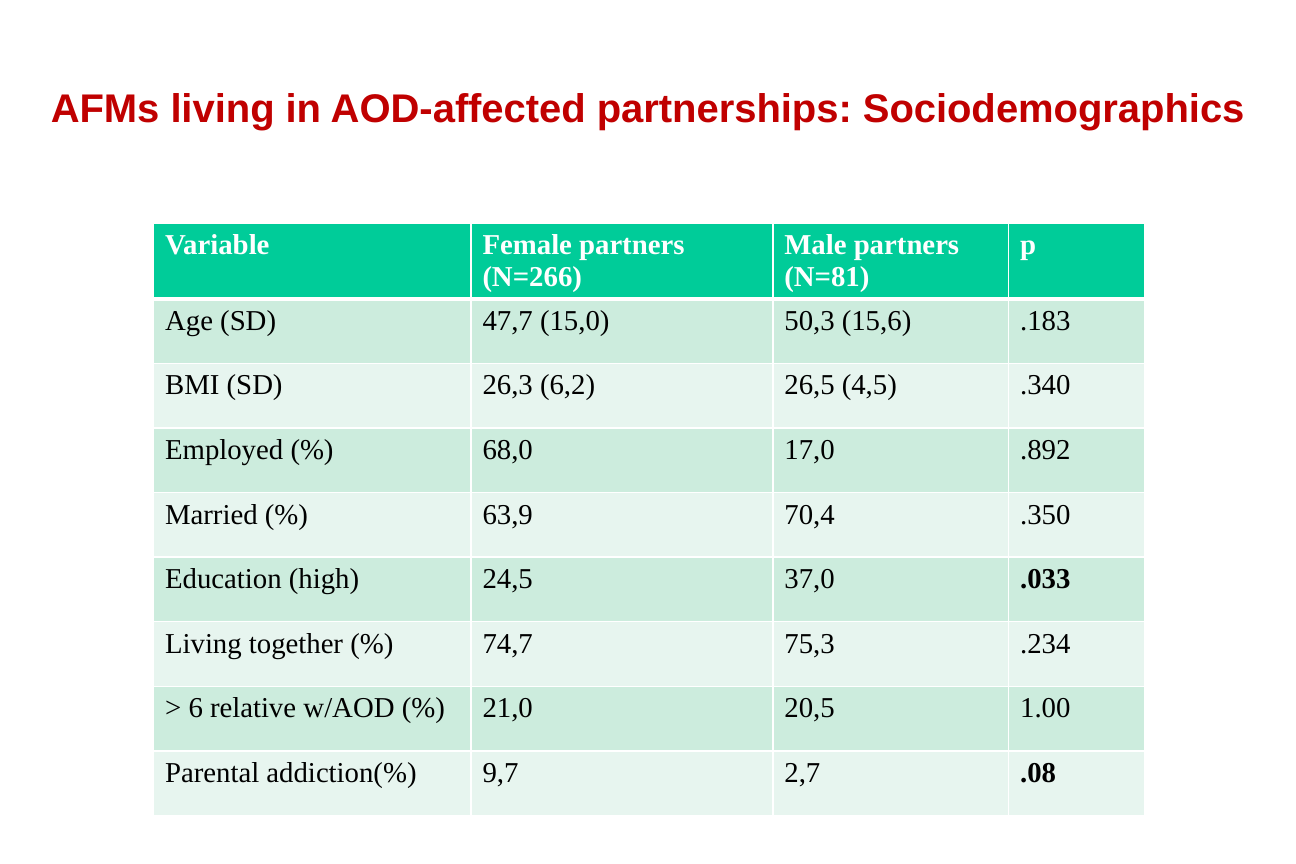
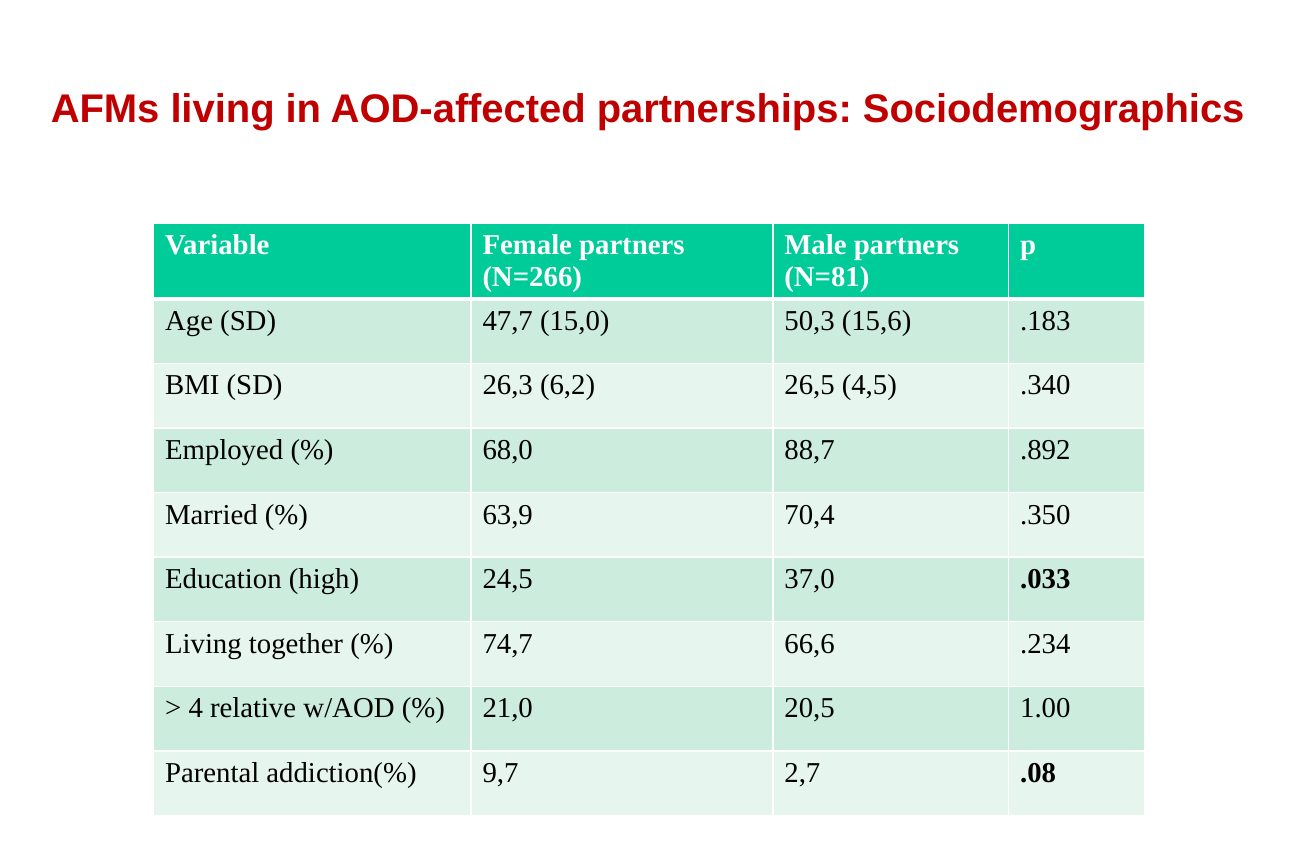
17,0: 17,0 -> 88,7 (810, 450)
75,3: 75,3 -> 66,6 (810, 644)
6: 6 -> 4 (196, 708)
